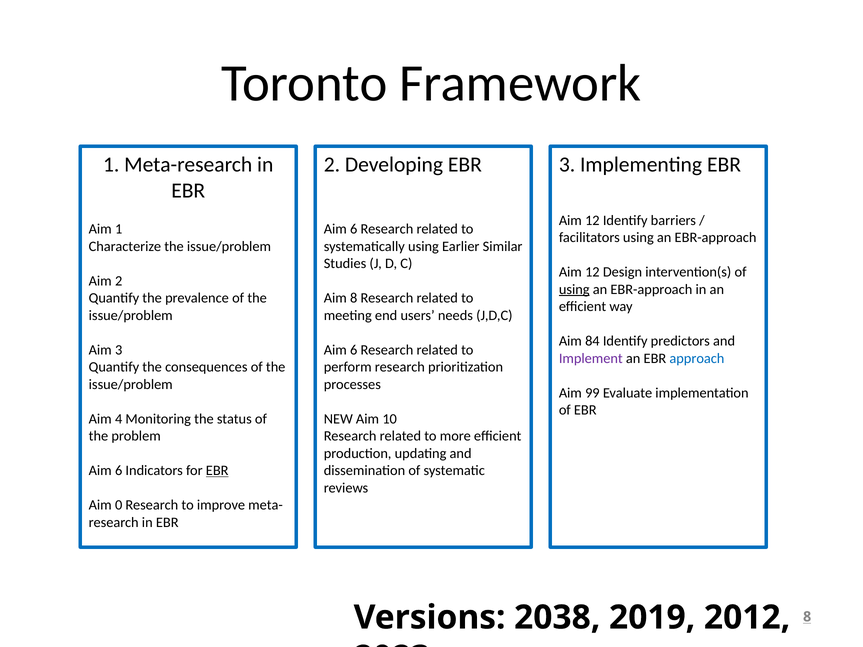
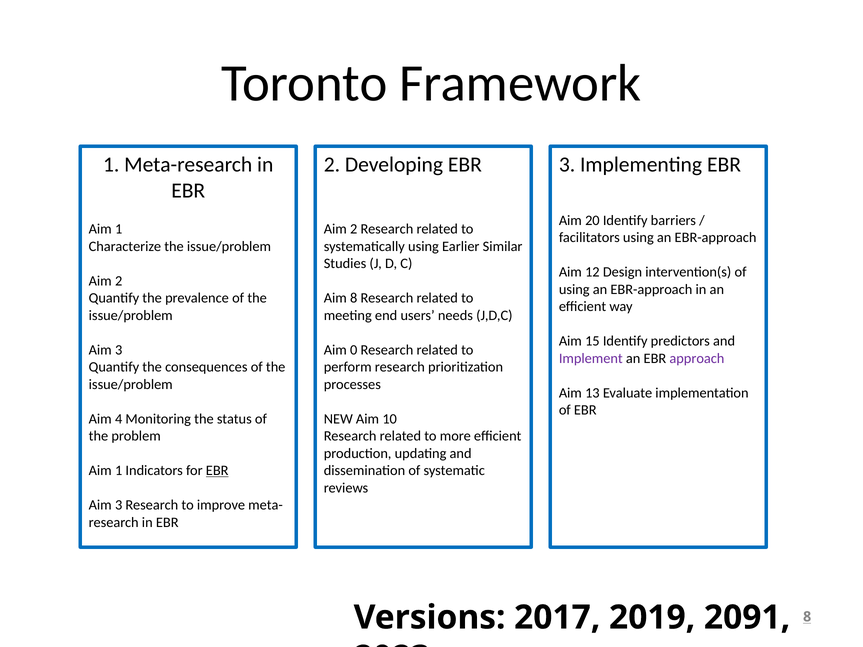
12: 12 -> 20 (592, 221)
6: 6 -> 2 (354, 229)
using underline: present -> none (574, 290)
84: 84 -> 15 (592, 341)
6: 6 -> 0 (354, 350)
approach colour: blue -> purple (697, 359)
99: 99 -> 13 (592, 393)
6: 6 -> 1 (119, 471)
0: 0 -> 3 (119, 505)
2038: 2038 -> 2017 (557, 618)
2012: 2012 -> 2091 (747, 618)
